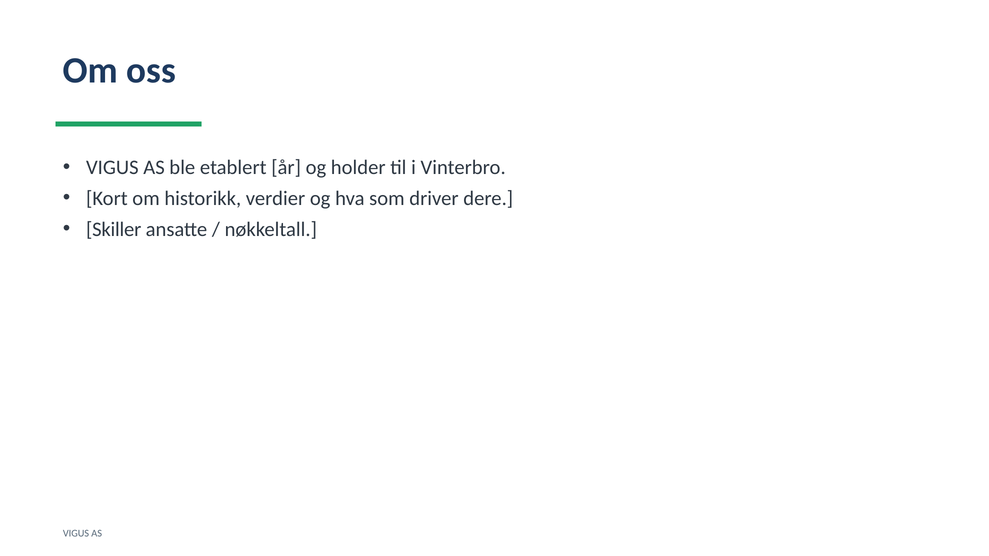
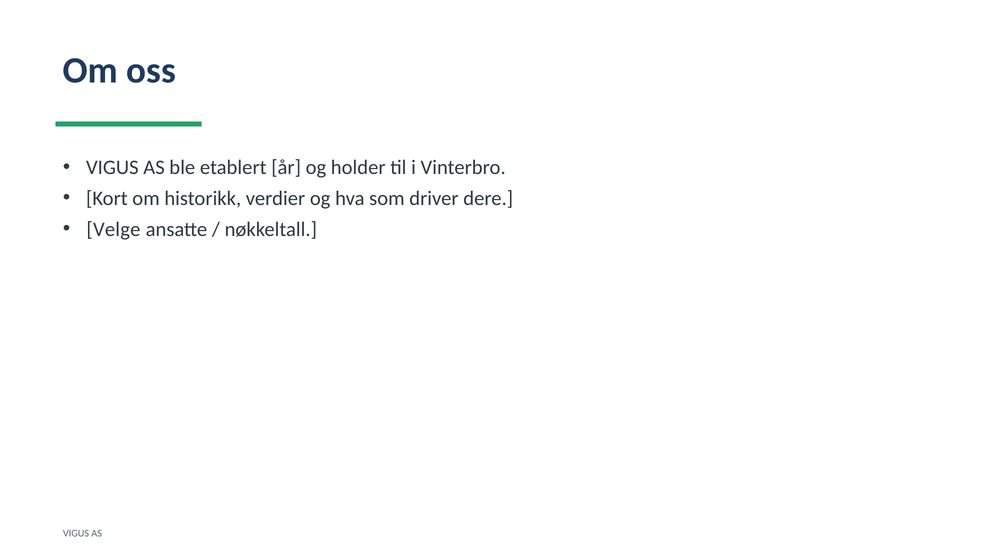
Skiller: Skiller -> Velge (113, 229)
